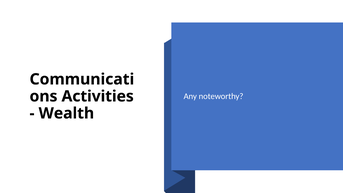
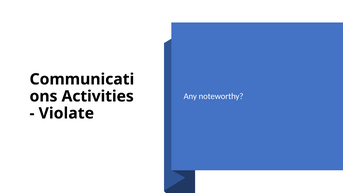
Wealth: Wealth -> Violate (66, 113)
